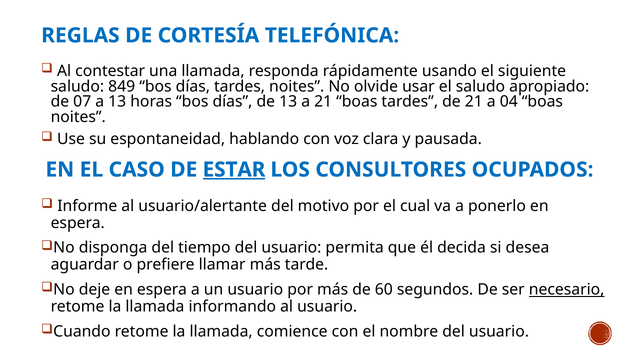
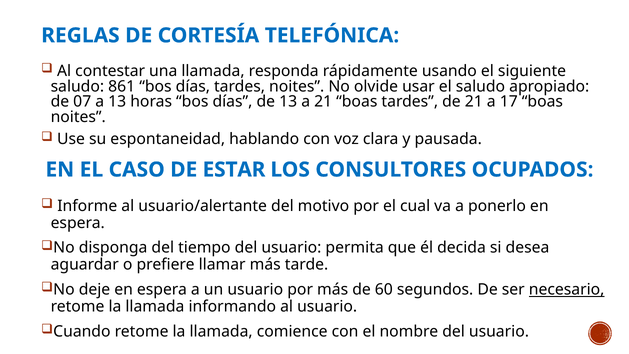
849: 849 -> 861 (122, 86)
04: 04 -> 17 (509, 102)
ESTAR underline: present -> none (234, 170)
